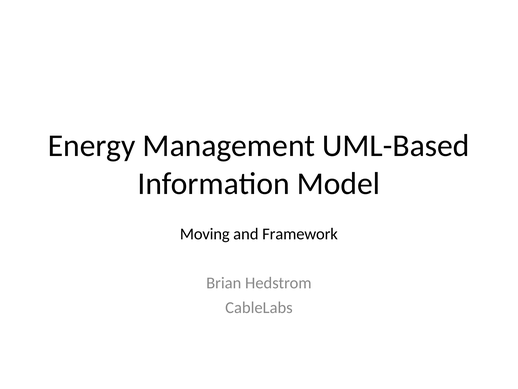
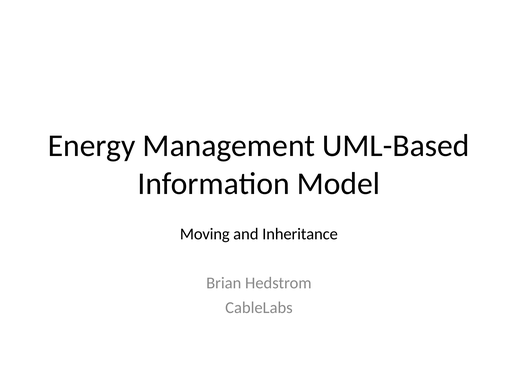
Framework: Framework -> Inheritance (300, 234)
